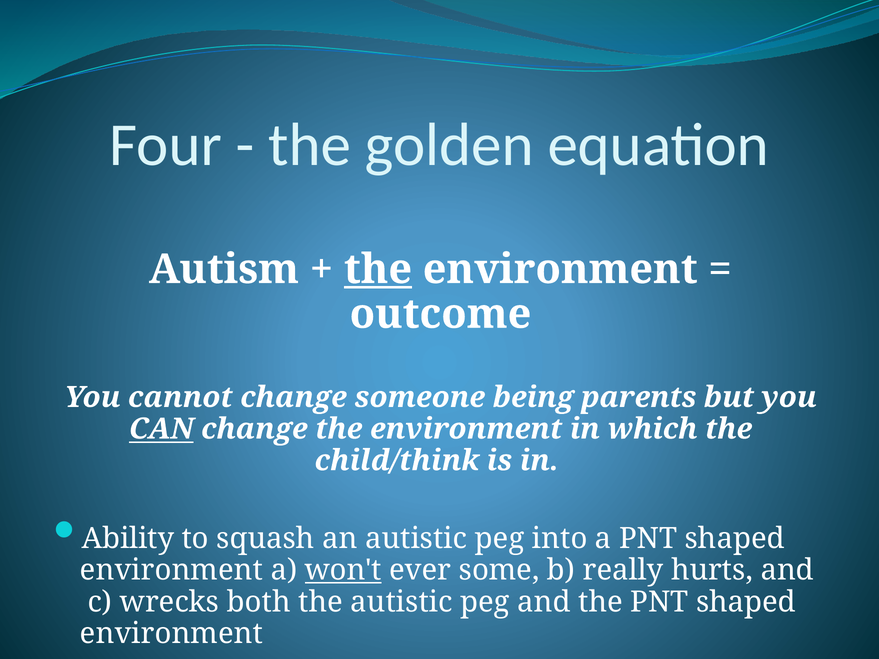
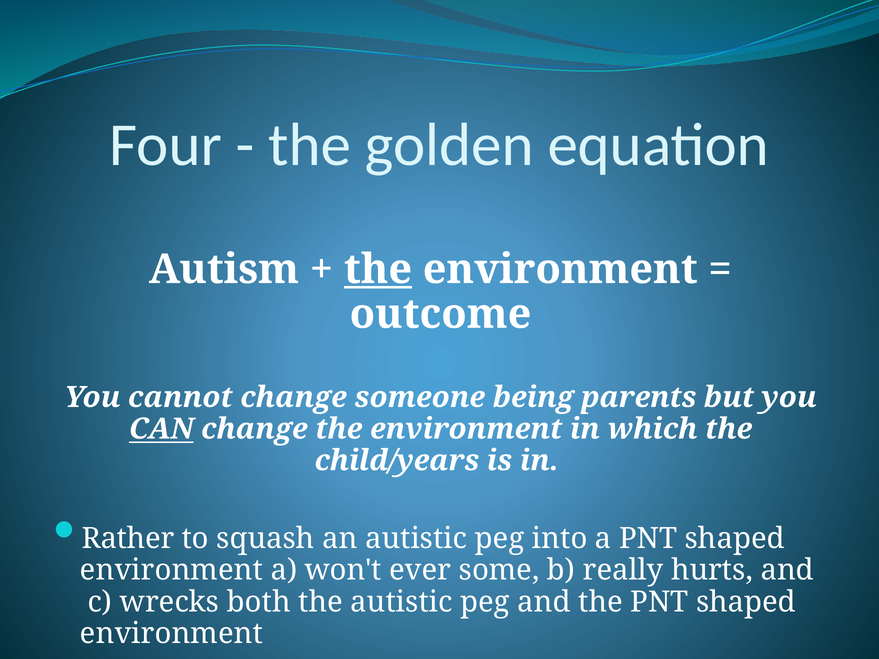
child/think: child/think -> child/years (397, 461)
Ability: Ability -> Rather (128, 539)
won't underline: present -> none (343, 570)
